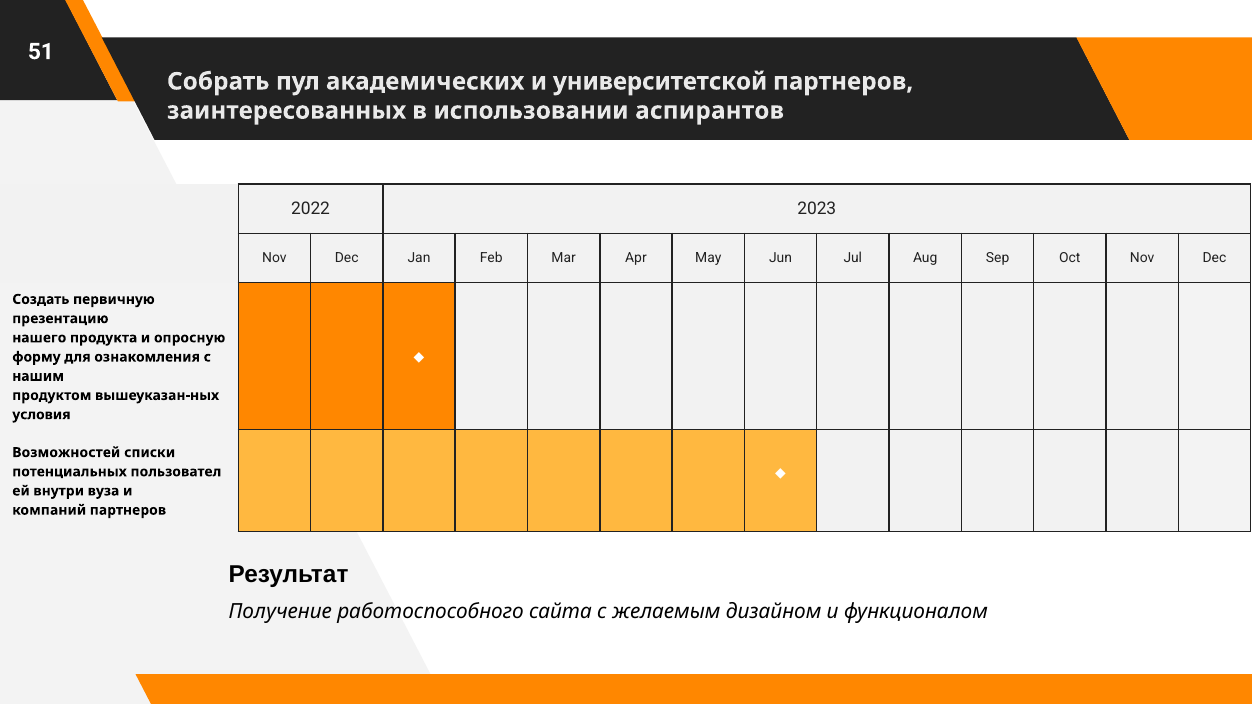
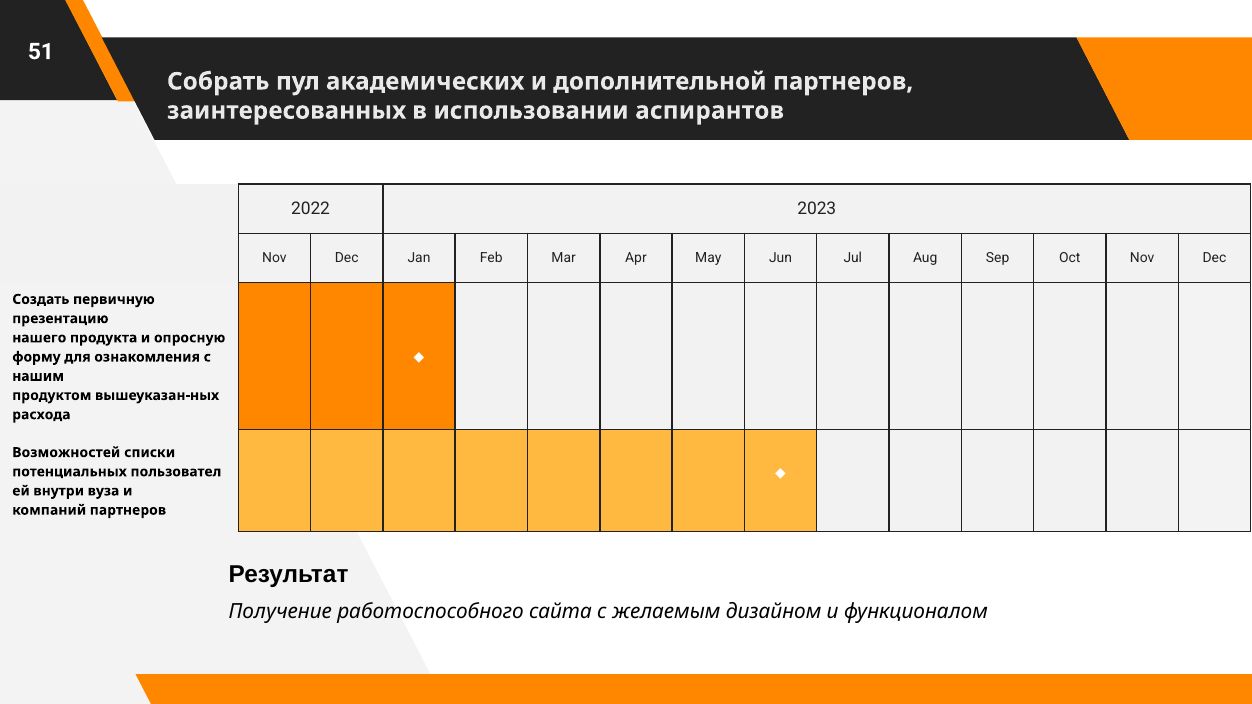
университетской: университетской -> дополнительной (660, 82)
условия: условия -> расхода (41, 415)
